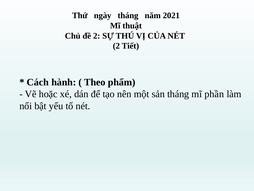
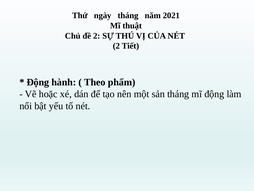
Cách: Cách -> Động (38, 82)
mĩ phần: phần -> động (214, 94)
